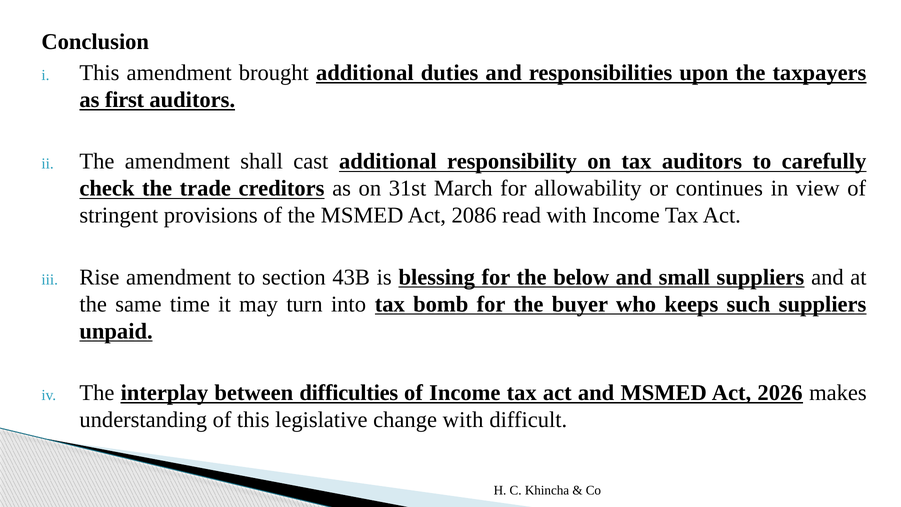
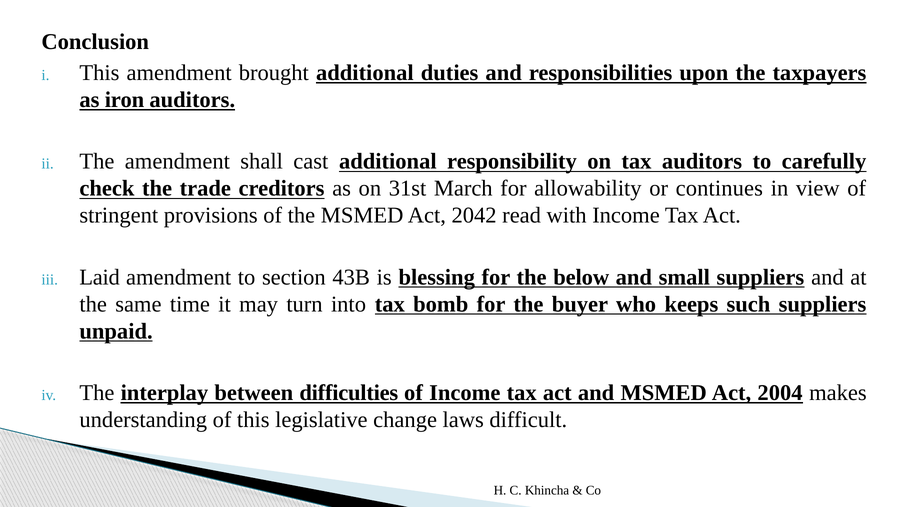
first: first -> iron (125, 100)
2086: 2086 -> 2042 (474, 215)
Rise: Rise -> Laid (100, 277)
2026: 2026 -> 2004 (780, 393)
change with: with -> laws (463, 420)
